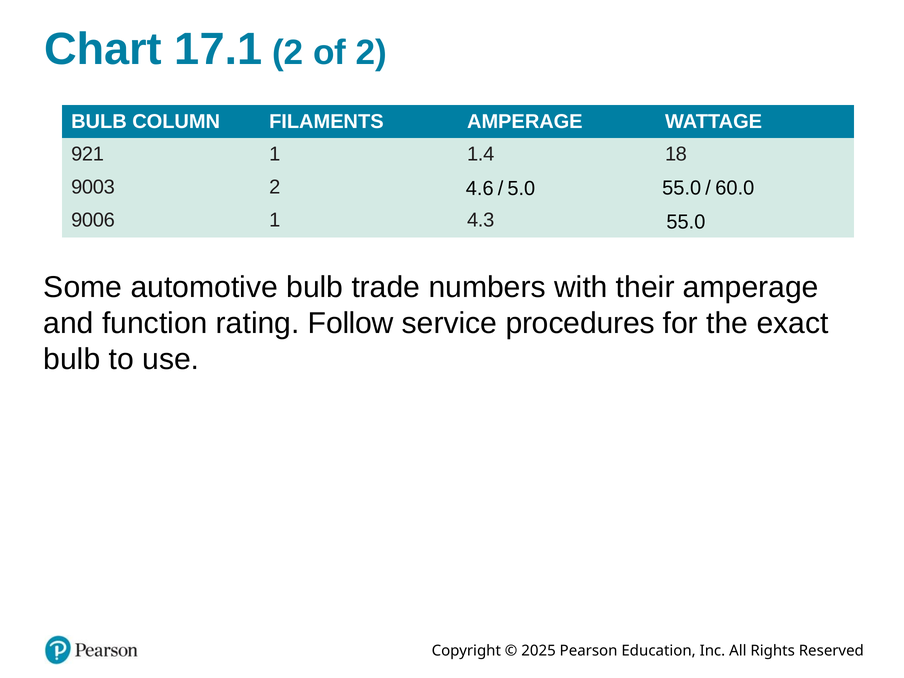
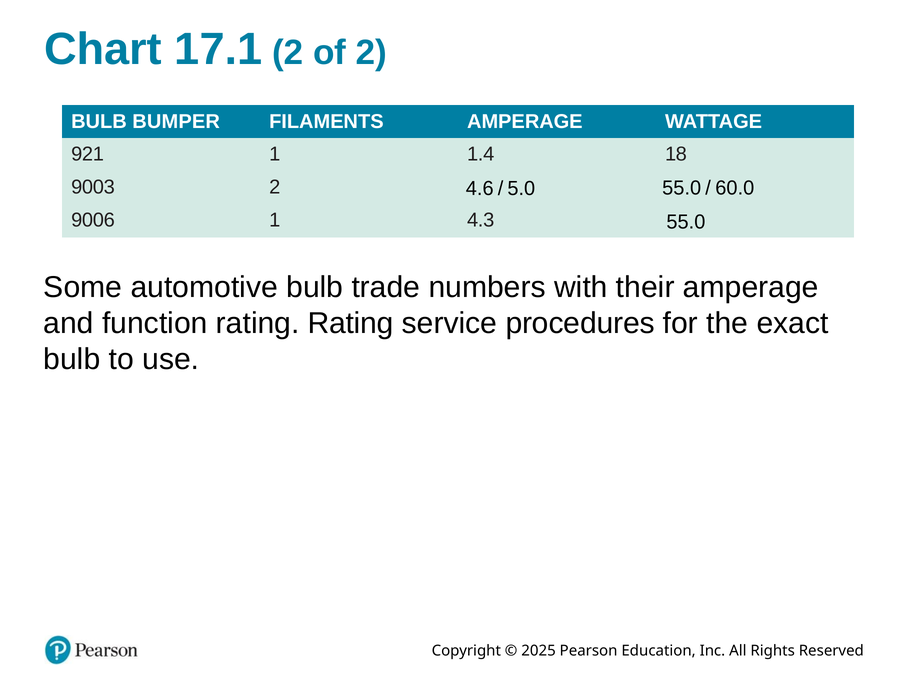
COLUMN: COLUMN -> BUMPER (176, 122)
rating Follow: Follow -> Rating (351, 323)
